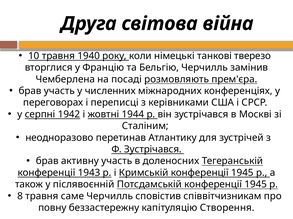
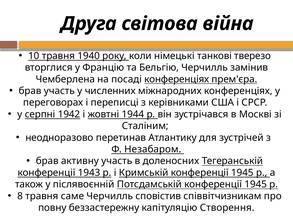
посаді розмовляють: розмовляють -> конференціях (177, 79)
Ф Зустрічався: Зустрічався -> Незабаром (153, 150)
